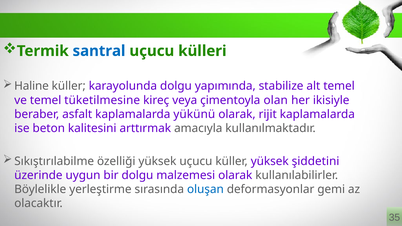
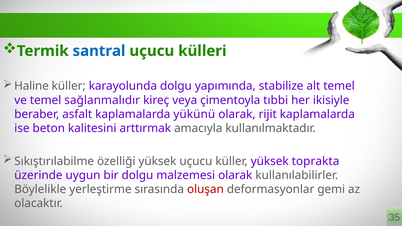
tüketilmesine: tüketilmesine -> sağlanmalıdır (102, 100)
olan: olan -> tıbbi (276, 100)
şiddetini: şiddetini -> toprakta (316, 161)
oluşan colour: blue -> red (205, 189)
